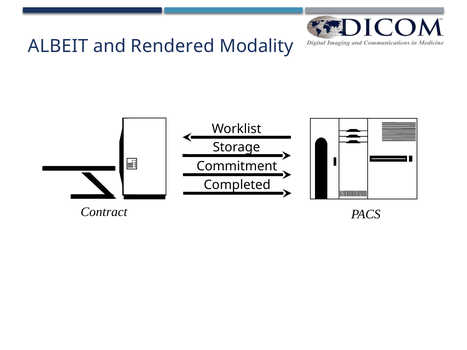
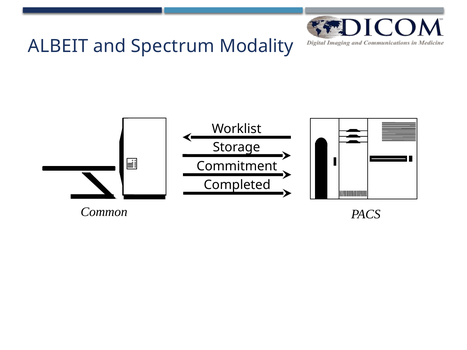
Rendered: Rendered -> Spectrum (173, 46)
Contract: Contract -> Common (104, 212)
